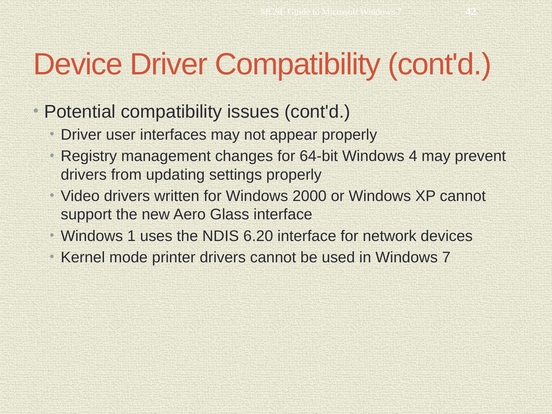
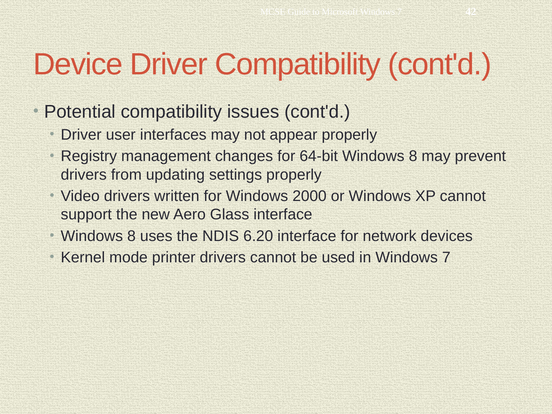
64-bit Windows 4: 4 -> 8 (413, 156)
1: 1 -> 8 (131, 236)
